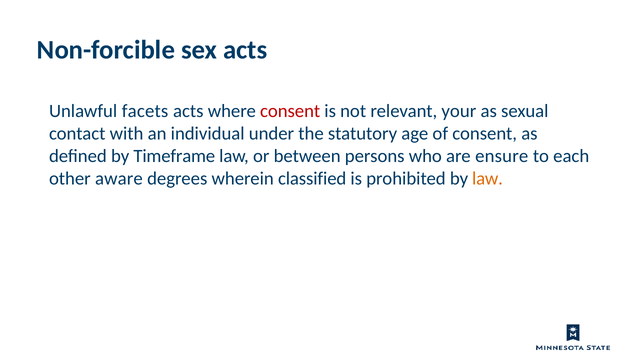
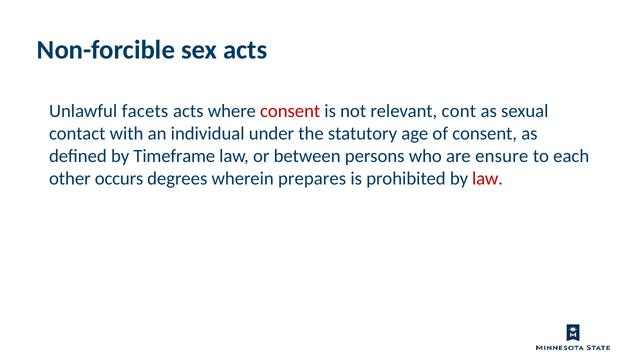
your: your -> cont (459, 111)
aware: aware -> occurs (119, 179)
classified: classified -> prepares (312, 179)
law colour: orange -> red (488, 179)
